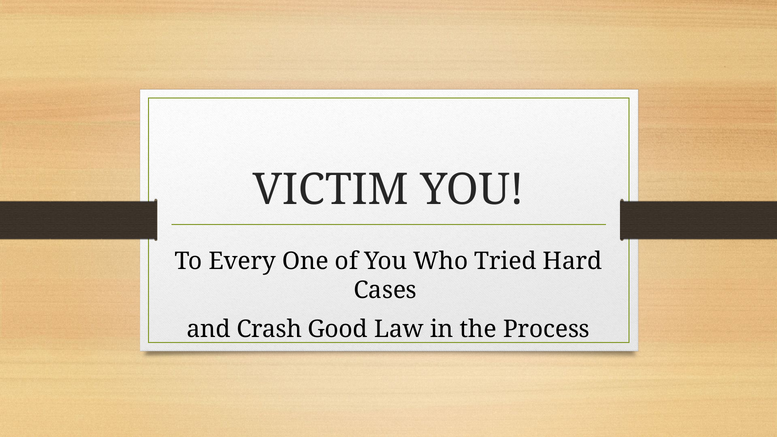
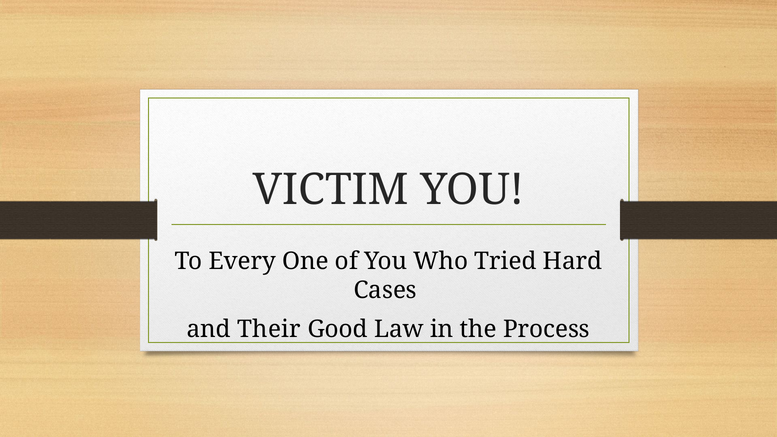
Crash: Crash -> Their (269, 329)
